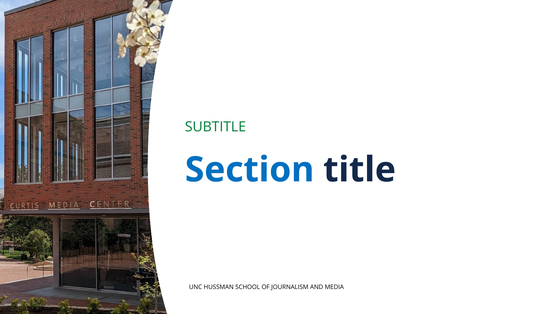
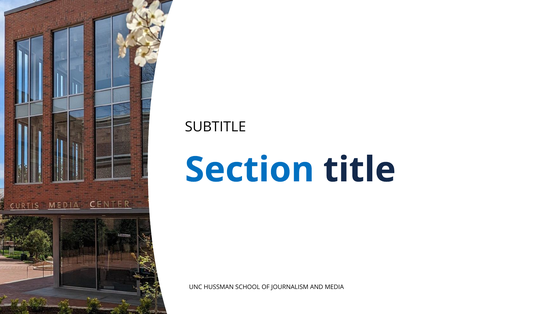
SUBTITLE colour: green -> black (215, 127)
